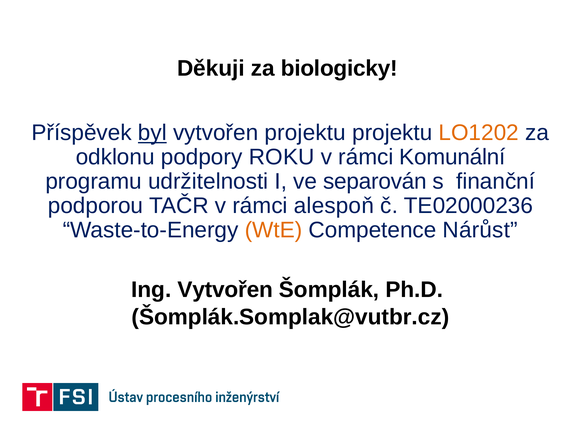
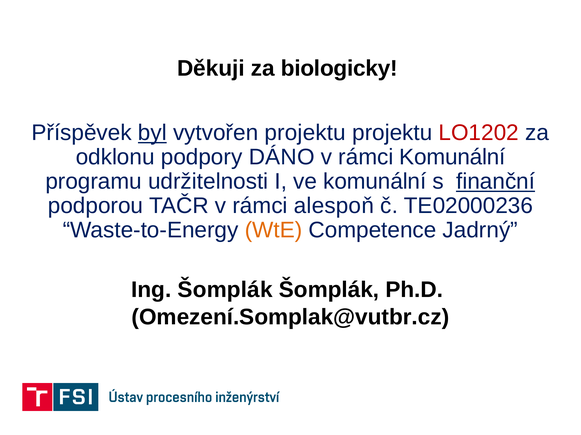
LO1202 colour: orange -> red (479, 133)
ROKU: ROKU -> DÁNO (282, 157)
ve separován: separován -> komunální (375, 182)
finanční underline: none -> present (496, 182)
Nárůst: Nárůst -> Jadrný (480, 231)
Ing Vytvořen: Vytvořen -> Šomplák (225, 290)
Šomplák.Somplak@vutbr.cz: Šomplák.Somplak@vutbr.cz -> Omezení.Somplak@vutbr.cz (290, 317)
